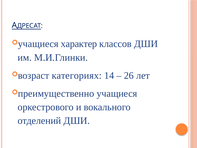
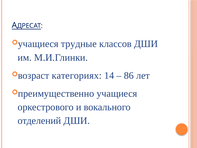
характер: характер -> трудные (79, 44)
26: 26 -> 86 (129, 75)
